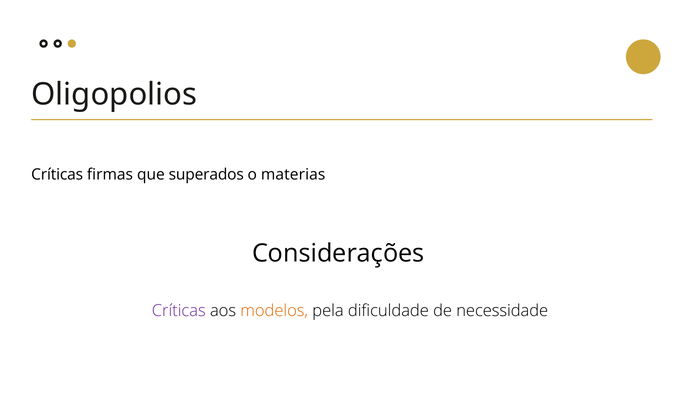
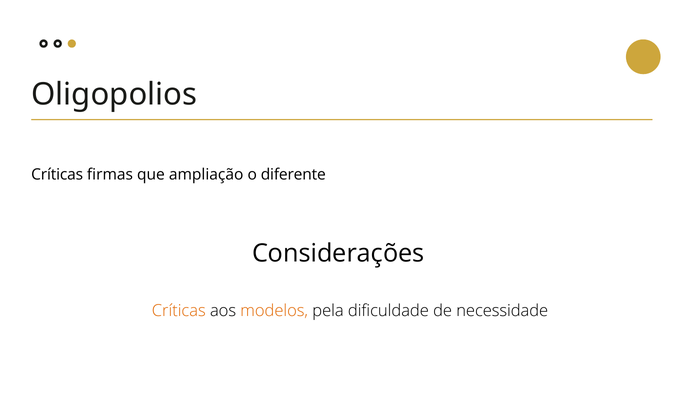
superados: superados -> ampliação (206, 175)
materias: materias -> diferente (293, 175)
Críticas colour: purple -> orange (179, 311)
